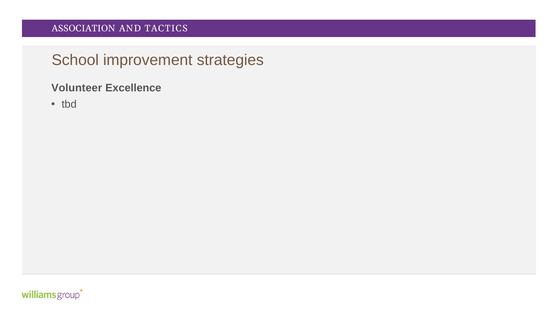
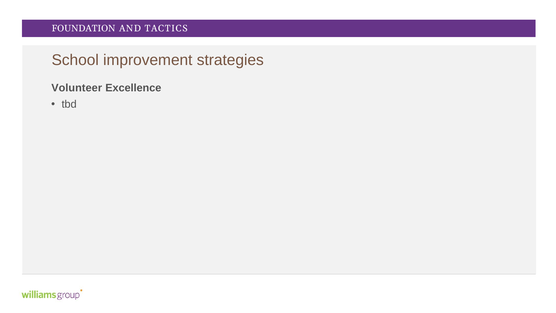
ASSOCIATION: ASSOCIATION -> FOUNDATION (83, 29)
